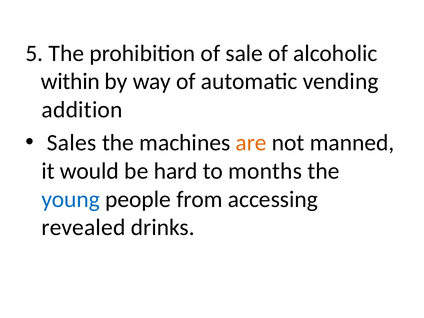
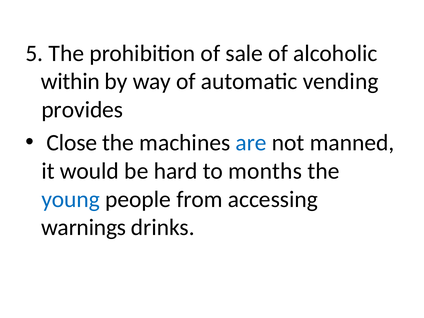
addition: addition -> provides (82, 110)
Sales: Sales -> Close (72, 143)
are colour: orange -> blue (251, 143)
revealed: revealed -> warnings (84, 228)
